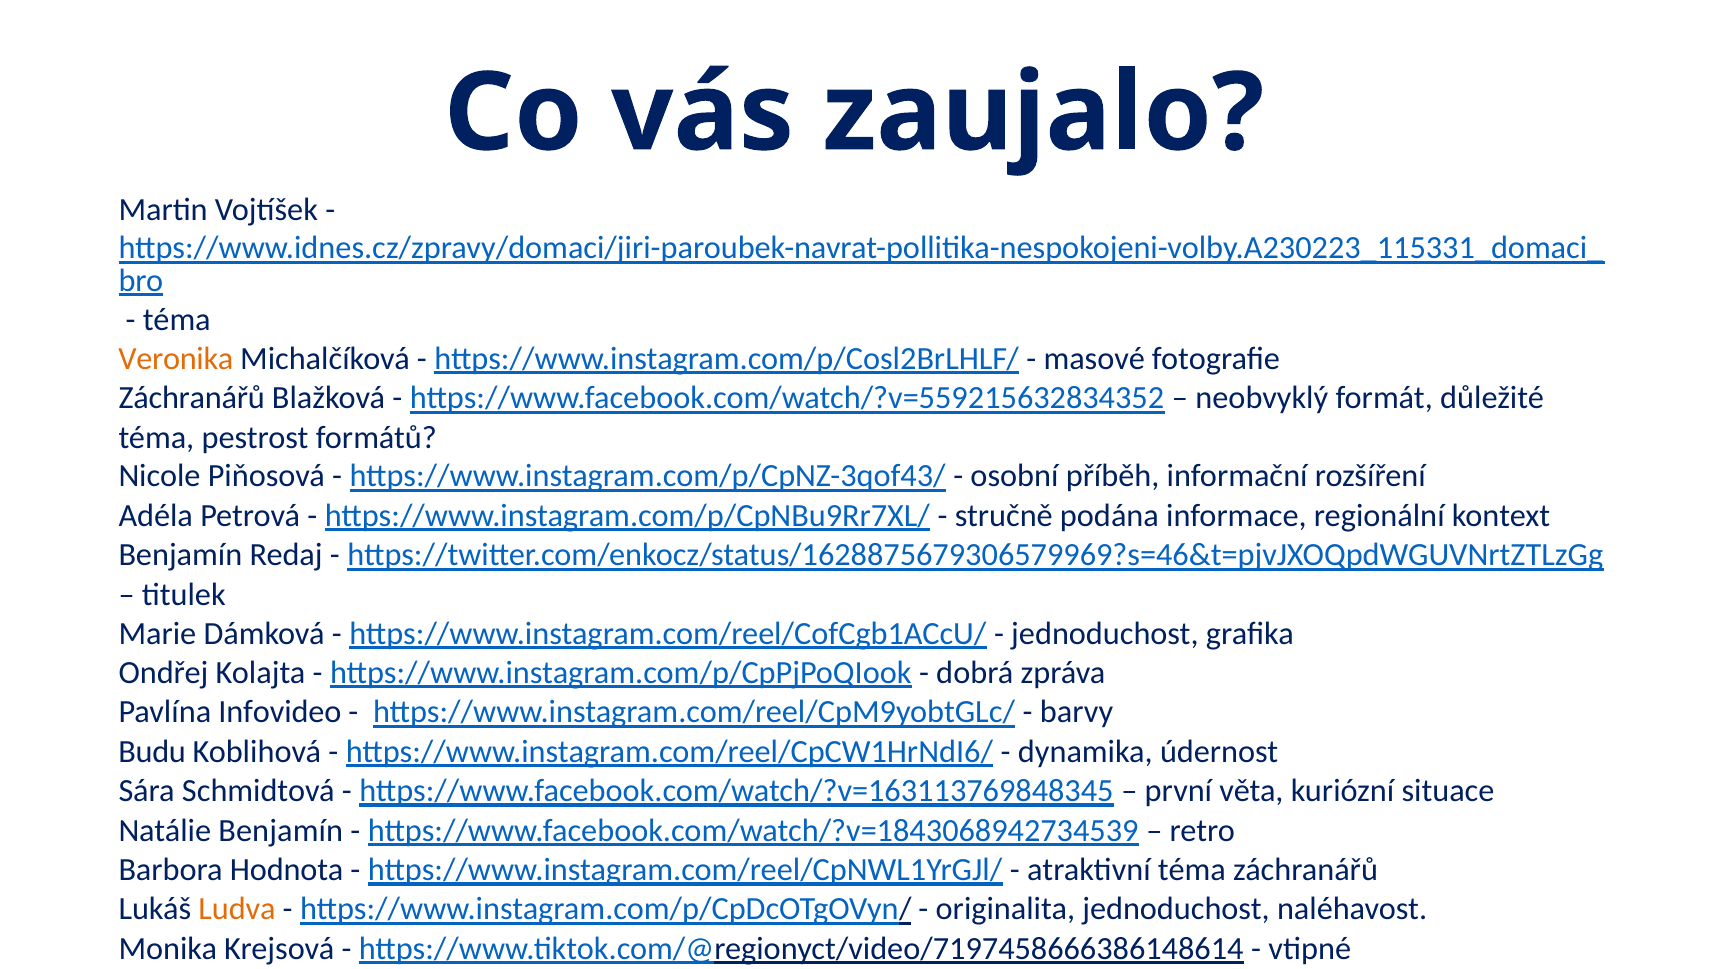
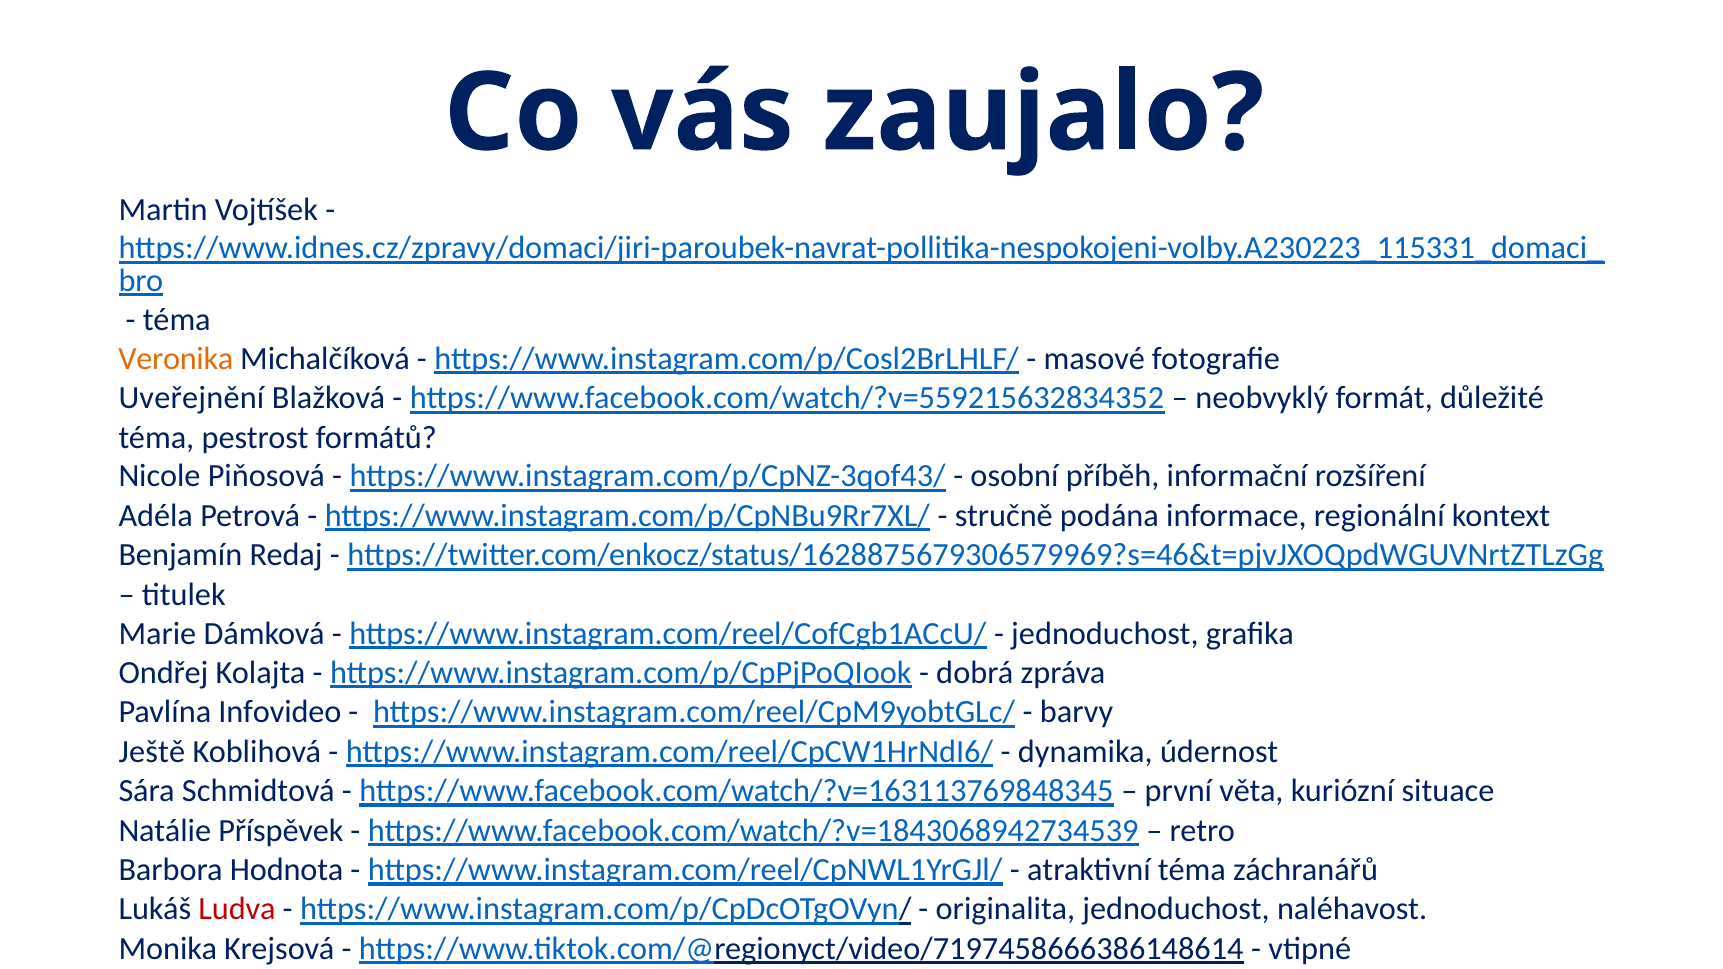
Záchranářů: Záchranářů -> Uveřejnění (191, 398)
Budu: Budu -> Ještě (152, 752)
Natálie Benjamín: Benjamín -> Příspěvek (281, 831)
Ludva colour: orange -> red (237, 909)
